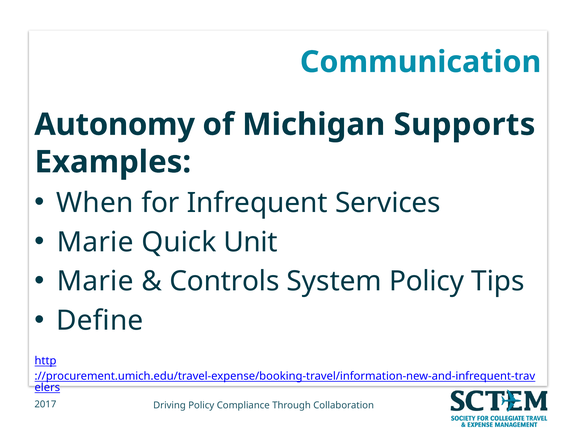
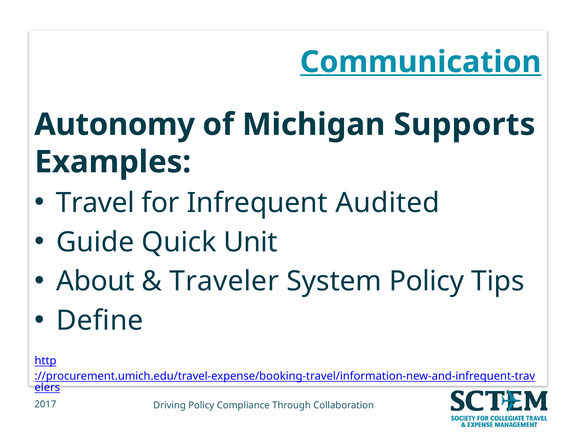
Communication underline: none -> present (421, 62)
When: When -> Travel (95, 203)
Services: Services -> Audited (388, 203)
Marie: Marie -> Guide (95, 242)
Marie: Marie -> About (95, 281)
Controls: Controls -> Traveler (224, 281)
